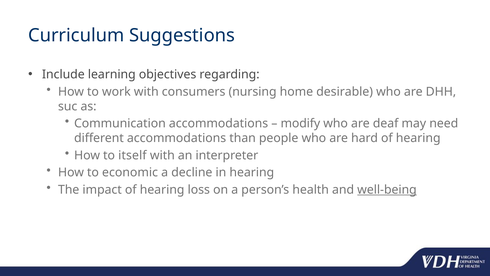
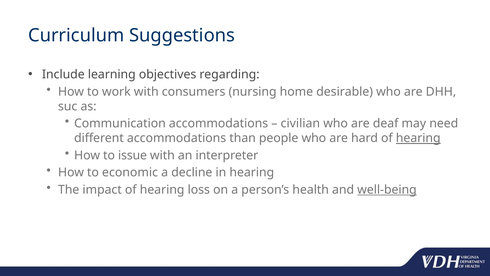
modify: modify -> civilian (300, 123)
hearing underline: none -> present (418, 138)
itself: itself -> issue (133, 155)
